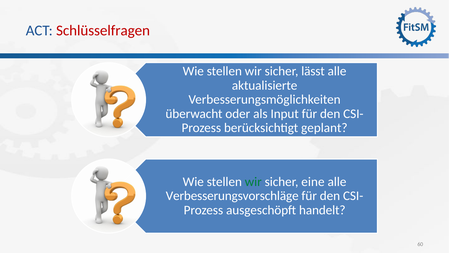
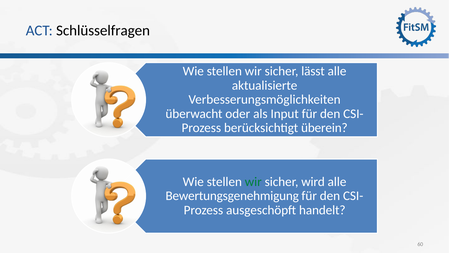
Schlüsselfragen colour: red -> black (103, 30)
geplant: geplant -> überein (324, 128)
eine: eine -> wird (313, 181)
Verbesserungsvorschläge: Verbesserungsvorschläge -> Bewertungsgenehmigung (232, 196)
